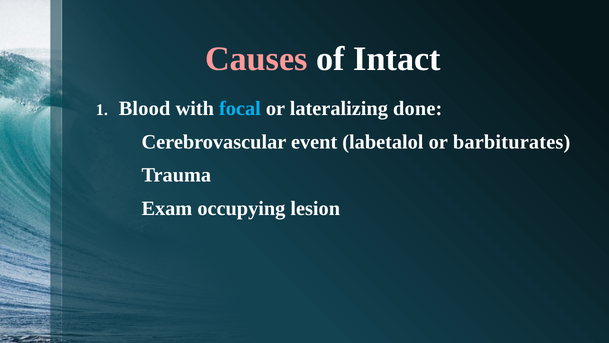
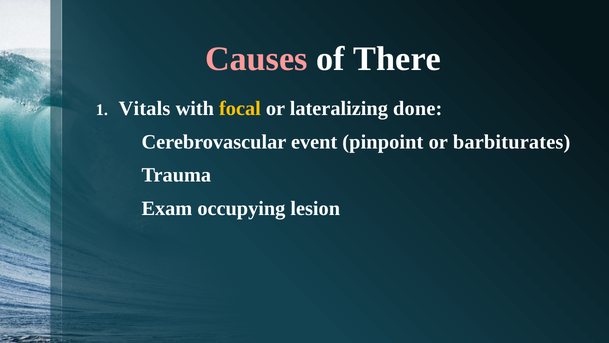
Intact: Intact -> There (397, 59)
Blood: Blood -> Vitals (145, 108)
focal colour: light blue -> yellow (240, 108)
labetalol: labetalol -> pinpoint (383, 142)
